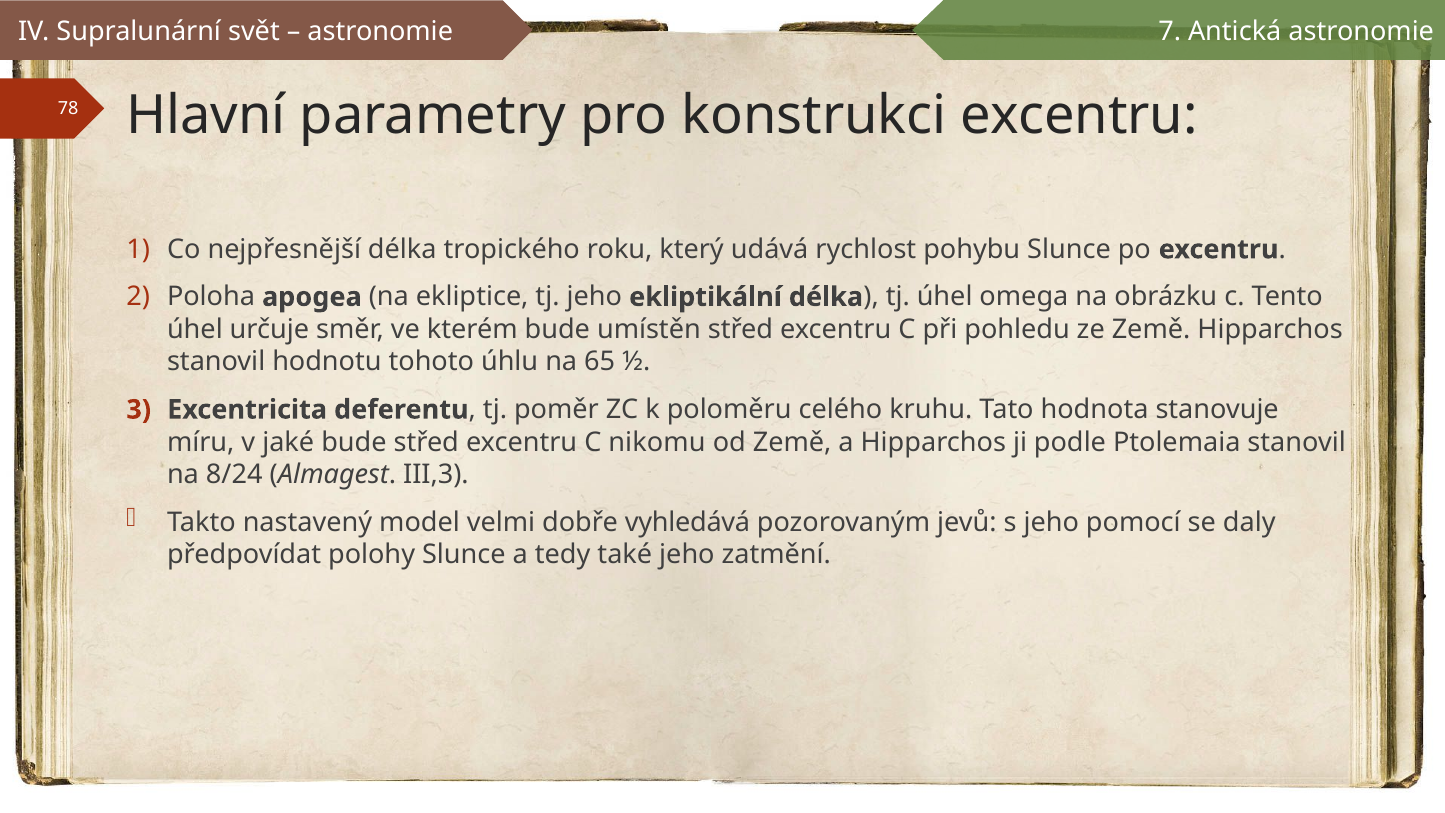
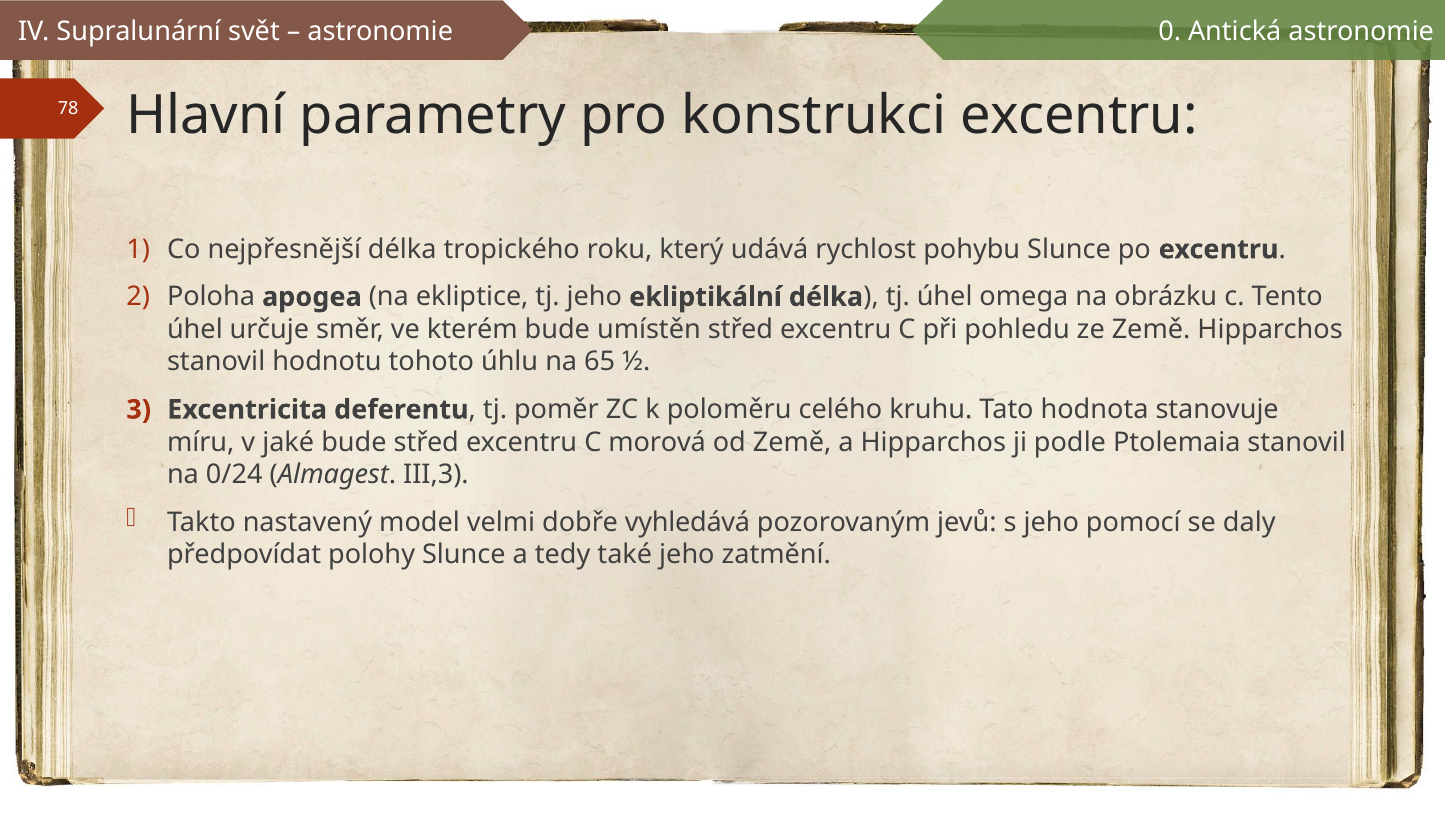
7: 7 -> 0 (1170, 31)
nikomu: nikomu -> morová (657, 442)
8/24: 8/24 -> 0/24 (234, 475)
